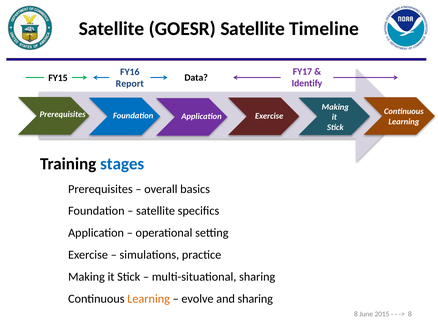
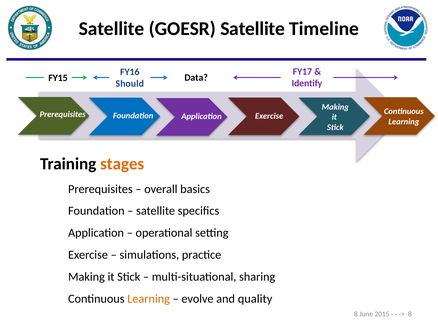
Report: Report -> Should (130, 84)
stages colour: blue -> orange (122, 164)
and sharing: sharing -> quality (255, 298)
